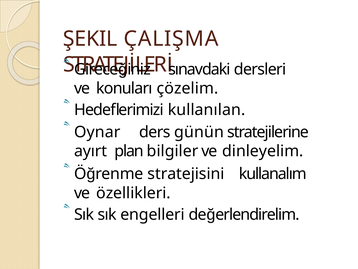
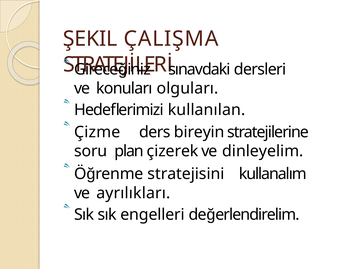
çözelim: çözelim -> olguları (188, 88)
Oynar: Oynar -> Çizme (97, 132)
günün: günün -> bireyin (199, 132)
ayırt: ayırt -> soru (91, 151)
bilgiler: bilgiler -> çizerek (173, 151)
özellikleri: özellikleri -> ayrılıkları (133, 193)
